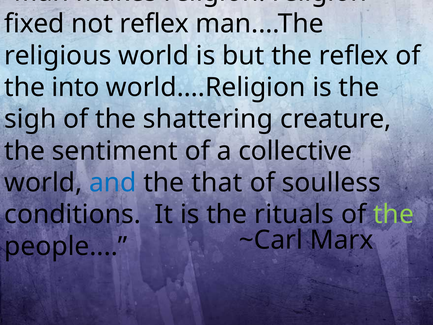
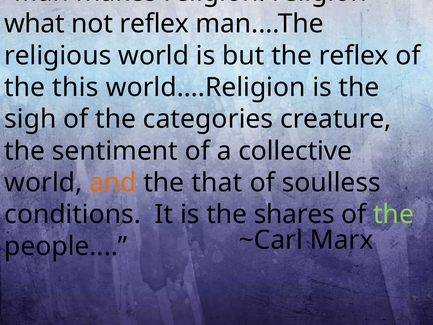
fixed: fixed -> what (34, 24)
into: into -> this (75, 87)
shattering: shattering -> categories (208, 119)
and colour: blue -> orange (113, 183)
rituals: rituals -> shares (294, 214)
